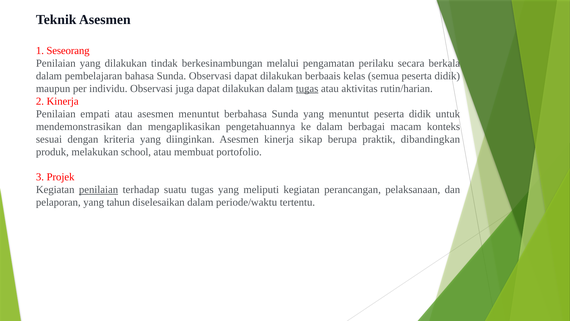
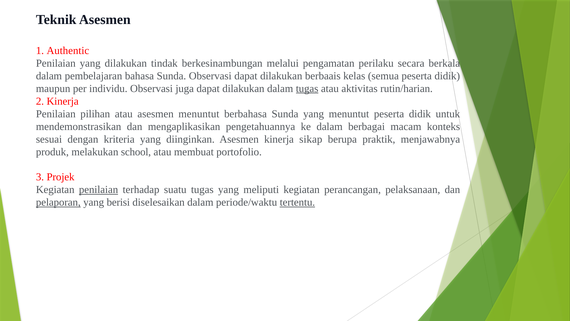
Seseorang: Seseorang -> Authentic (68, 50)
empati: empati -> pilihan (95, 114)
dibandingkan: dibandingkan -> menjawabnya (430, 139)
pelaporan underline: none -> present (58, 202)
tahun: tahun -> berisi (118, 202)
tertentu underline: none -> present (297, 202)
